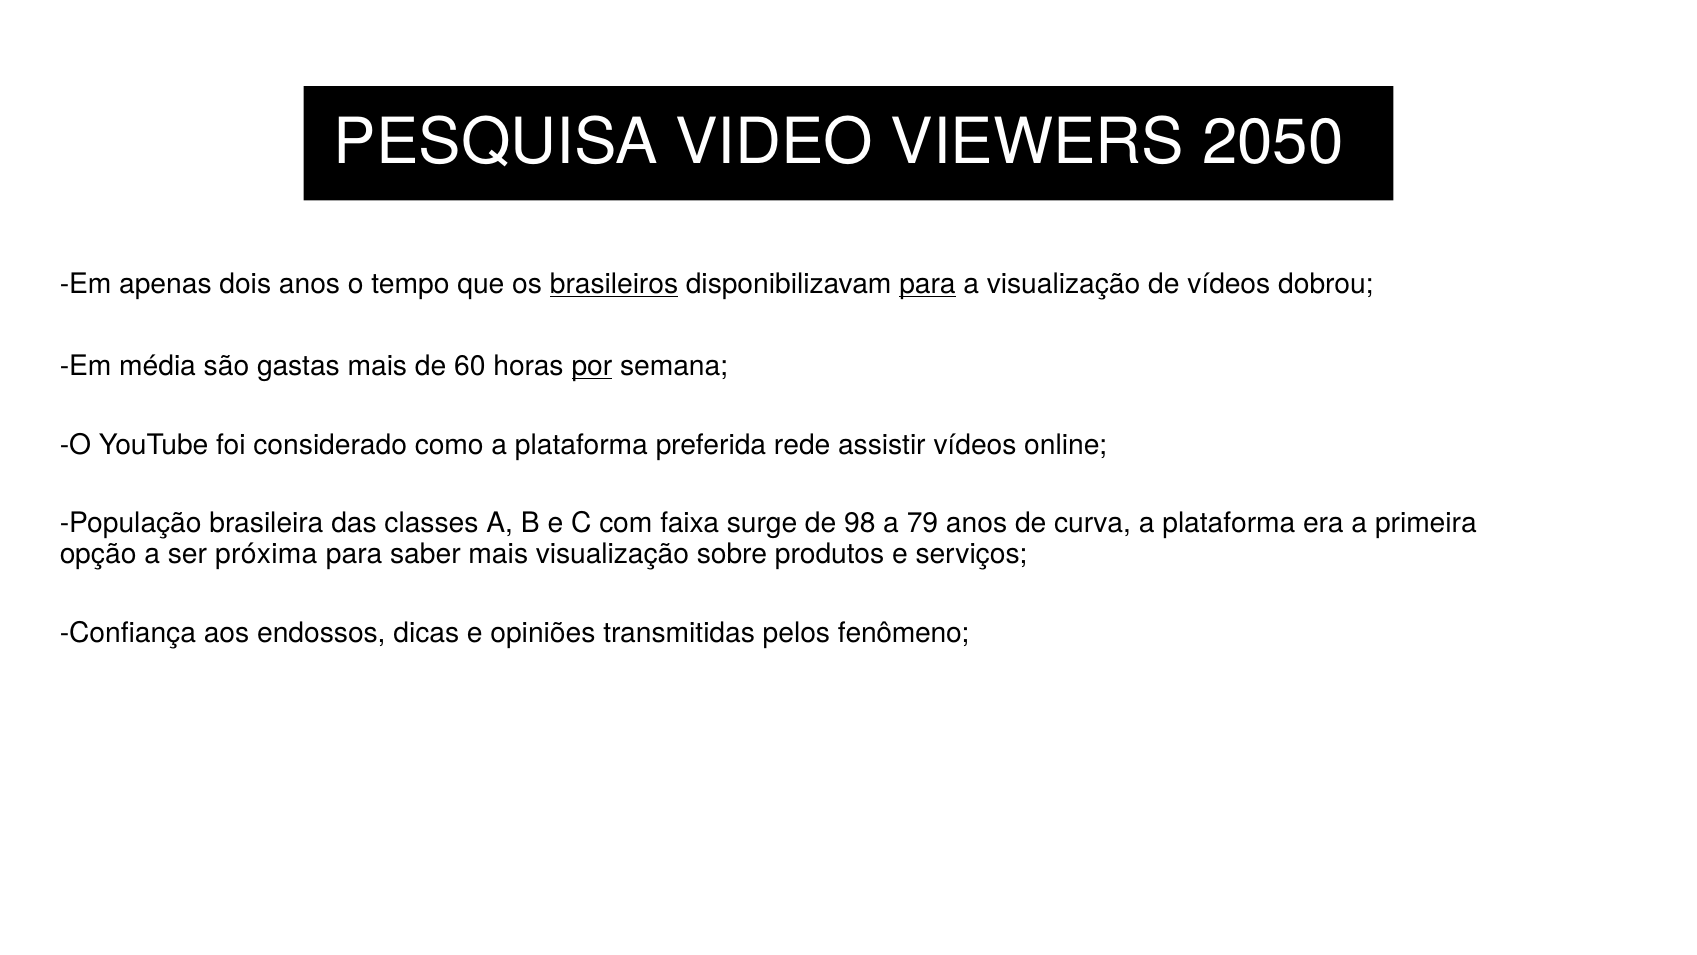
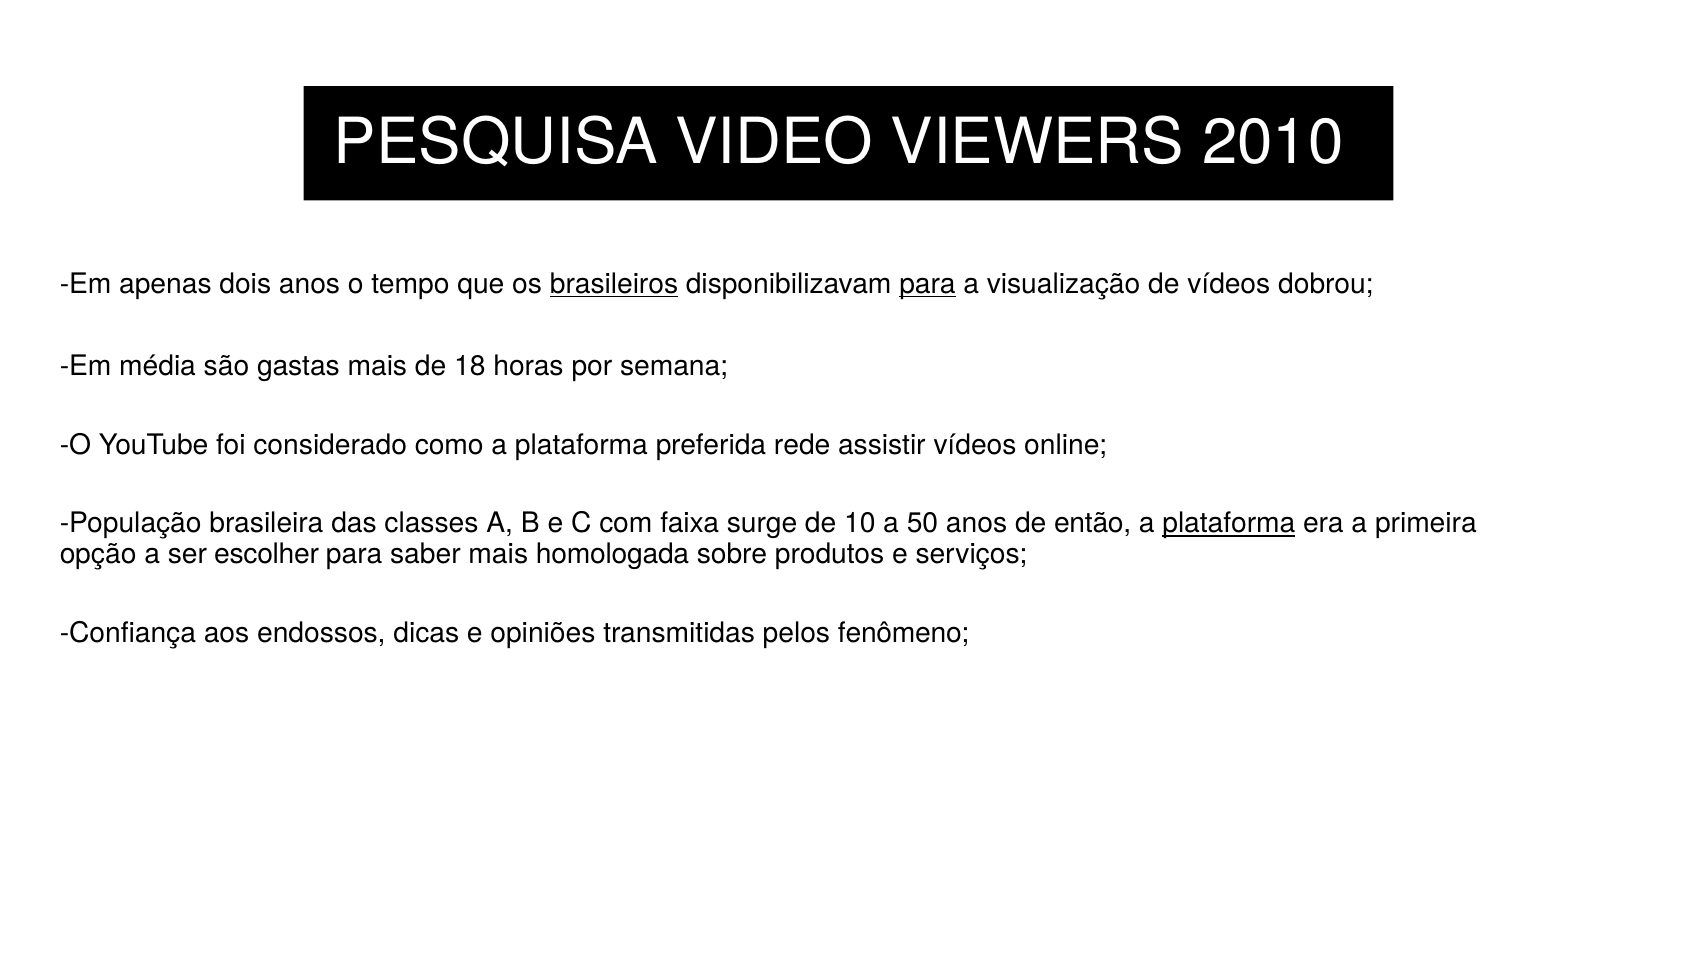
2050: 2050 -> 2010 (1273, 143)
60: 60 -> 18 (470, 366)
por underline: present -> none (592, 366)
98: 98 -> 10 (860, 523)
79: 79 -> 50 (922, 523)
curva: curva -> então (1093, 523)
plataforma underline: none -> present (1229, 523)
próxima: próxima -> escolher (267, 554)
mais visualização: visualização -> homologada (613, 554)
